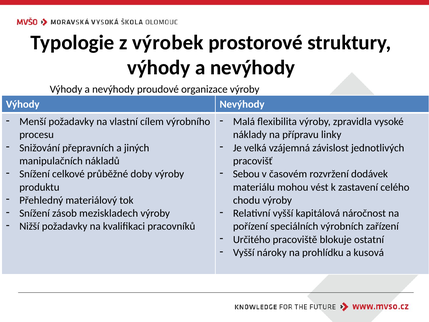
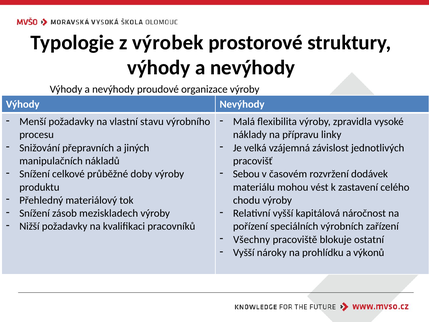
cílem: cílem -> stavu (152, 122)
Určitého: Určitého -> Všechny (252, 239)
kusová: kusová -> výkonů (369, 252)
